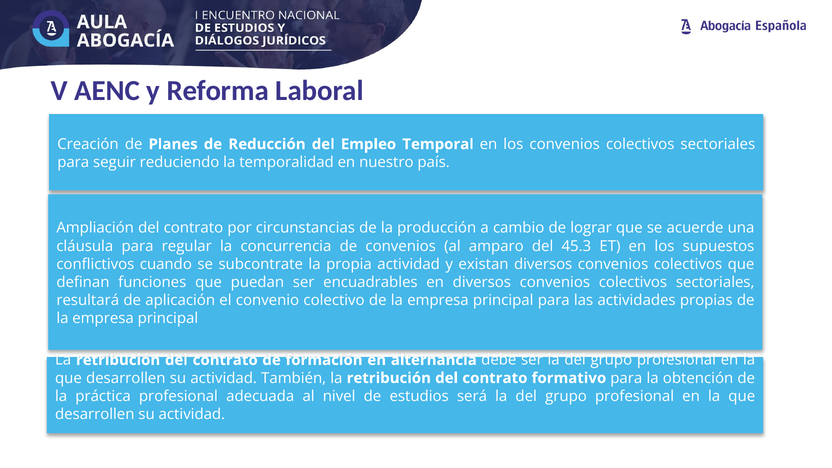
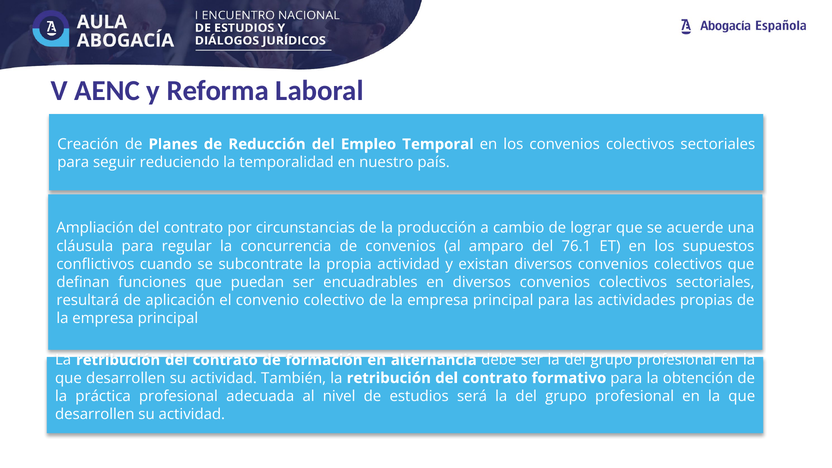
45.3: 45.3 -> 76.1 (576, 246)
